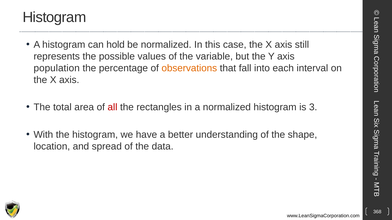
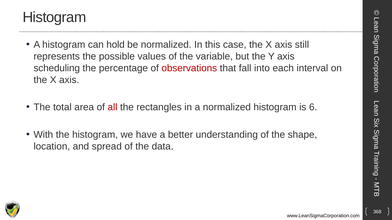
population: population -> scheduling (57, 68)
observations colour: orange -> red (189, 68)
3: 3 -> 6 (313, 108)
